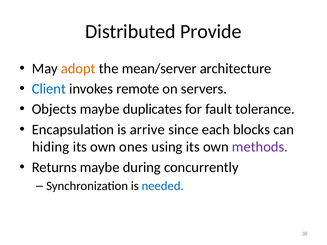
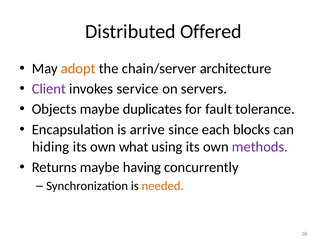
Provide: Provide -> Offered (211, 32)
mean/server: mean/server -> chain/server (159, 69)
Client colour: blue -> purple (49, 89)
remote: remote -> service (138, 89)
ones: ones -> what (134, 147)
during: during -> having (142, 167)
needed colour: blue -> orange (163, 186)
